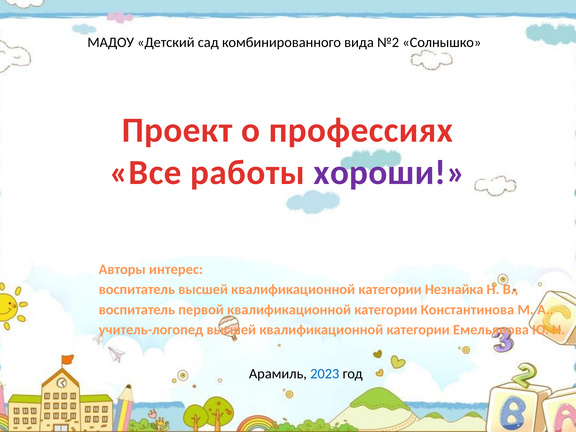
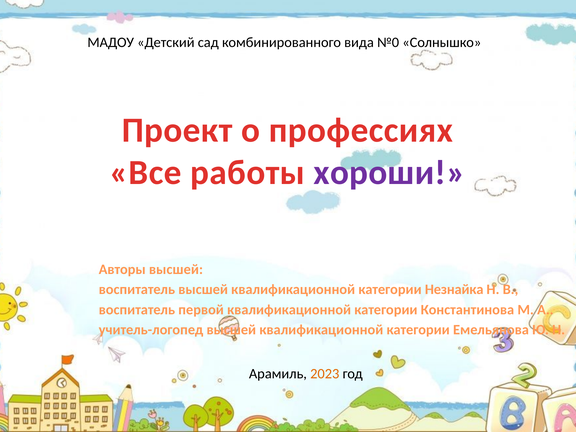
№2: №2 -> №0 (388, 42)
Авторы интерес: интерес -> высшей (176, 269)
2023 colour: blue -> orange (325, 374)
